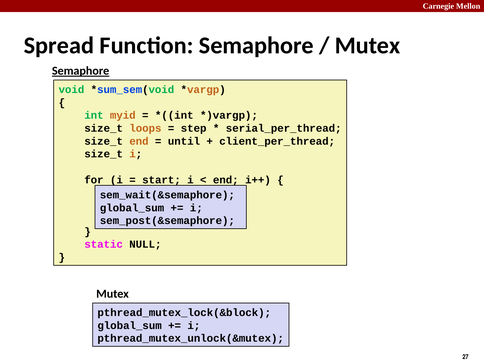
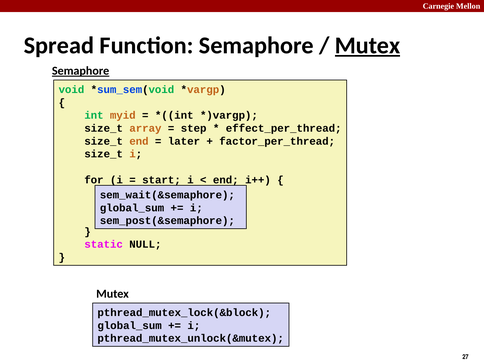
Mutex underline: none -> present (368, 45)
loops: loops -> array (145, 128)
serial_per_thread: serial_per_thread -> effect_per_thread (284, 128)
until: until -> later (184, 141)
client_per_thread: client_per_thread -> factor_per_thread (277, 141)
